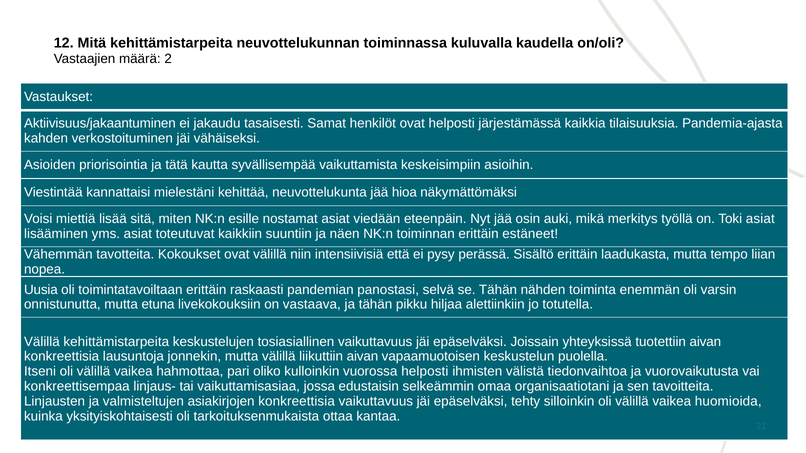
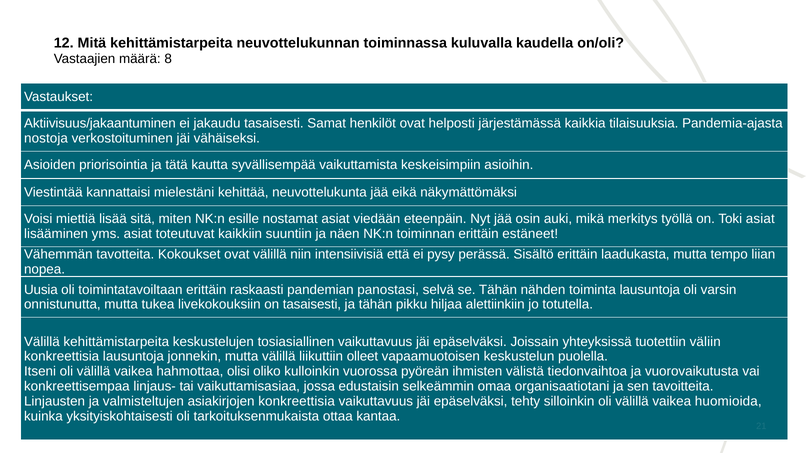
2: 2 -> 8 (168, 59)
kahden: kahden -> nostoja (46, 138)
hioa: hioa -> eikä (404, 192)
toiminta enemmän: enemmän -> lausuntoja (650, 290)
etuna: etuna -> tukea (158, 305)
on vastaava: vastaava -> tasaisesti (312, 305)
tuotettiin aivan: aivan -> väliin (705, 342)
liikuttiin aivan: aivan -> olleet (362, 357)
pari: pari -> olisi (238, 372)
vuorossa helposti: helposti -> pyöreän (425, 372)
